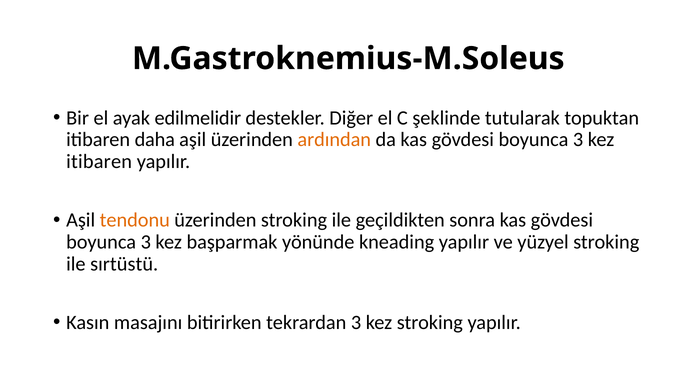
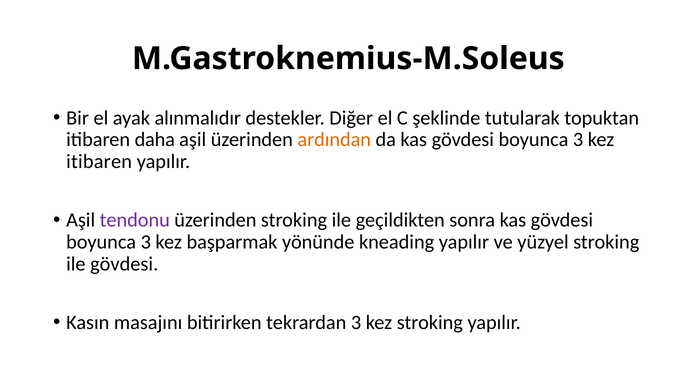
edilmelidir: edilmelidir -> alınmalıdır (198, 118)
tendonu colour: orange -> purple (135, 220)
ile sırtüstü: sırtüstü -> gövdesi (124, 264)
